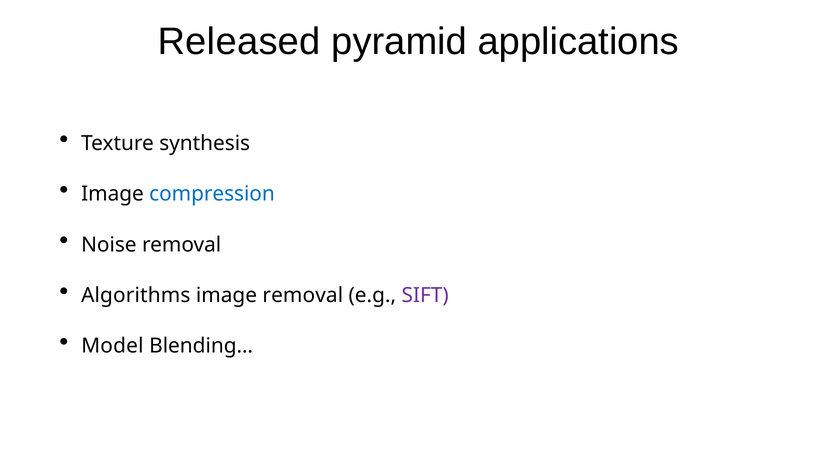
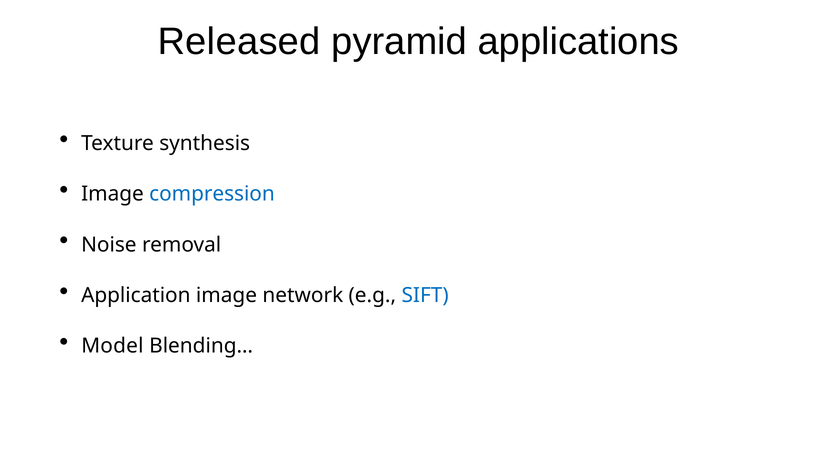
Algorithms: Algorithms -> Application (136, 295)
image removal: removal -> network (303, 295)
SIFT colour: purple -> blue (425, 295)
